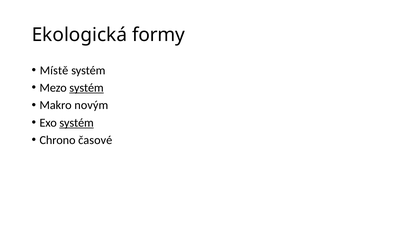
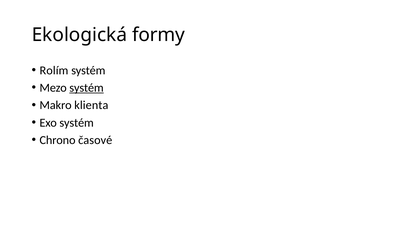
Místě: Místě -> Rolím (54, 70)
novým: novým -> klienta (91, 105)
systém underline: present -> none (77, 123)
